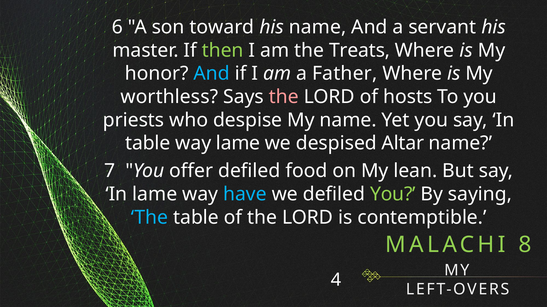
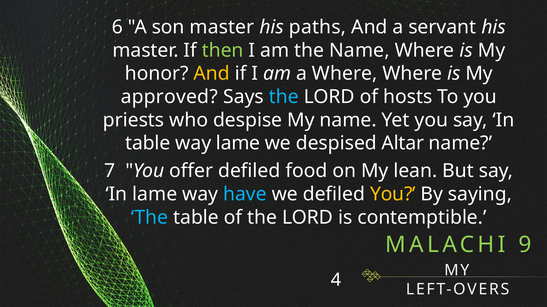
son toward: toward -> master (222, 27)
his name: name -> paths (317, 27)
the Treats: Treats -> Name (359, 51)
And colour: light blue -> yellow (212, 74)
a Father: Father -> Where (345, 74)
worthless: worthless -> approved (169, 97)
the colour: pink -> light blue (284, 97)
You colour: light green -> yellow (393, 195)
8: 8 -> 9 (525, 245)
